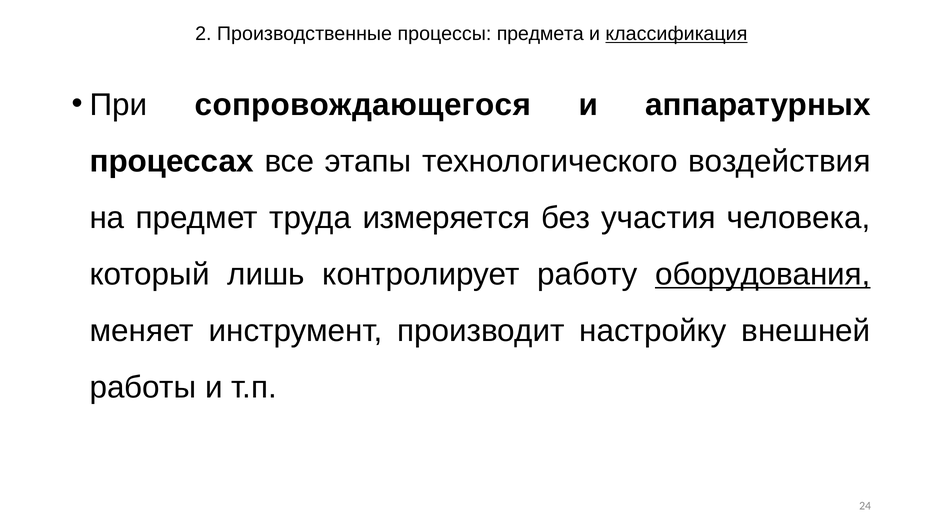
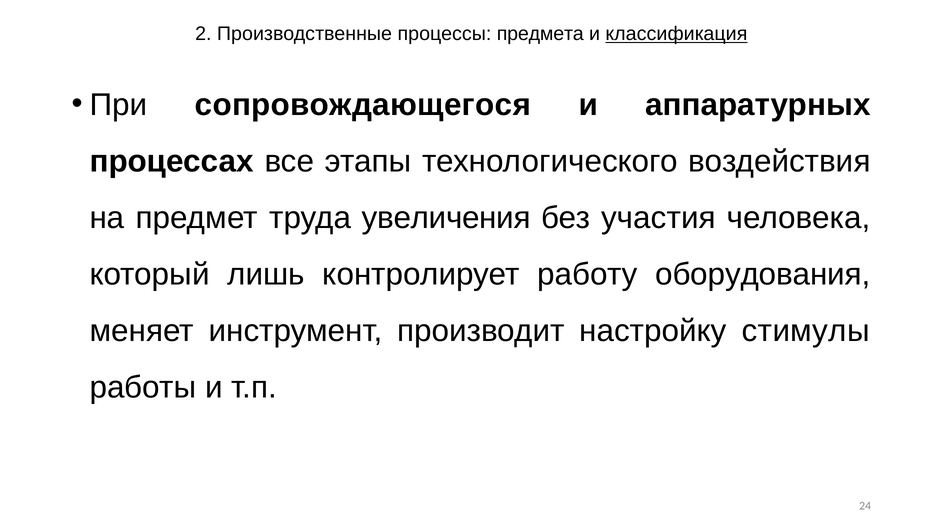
измеряется: измеряется -> увеличения (446, 218)
оборудования underline: present -> none (763, 274)
внешней: внешней -> стимулы (806, 331)
